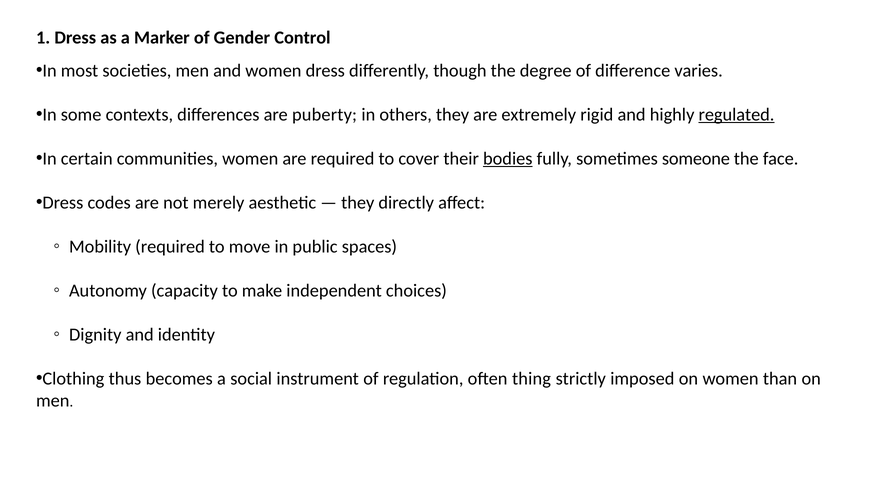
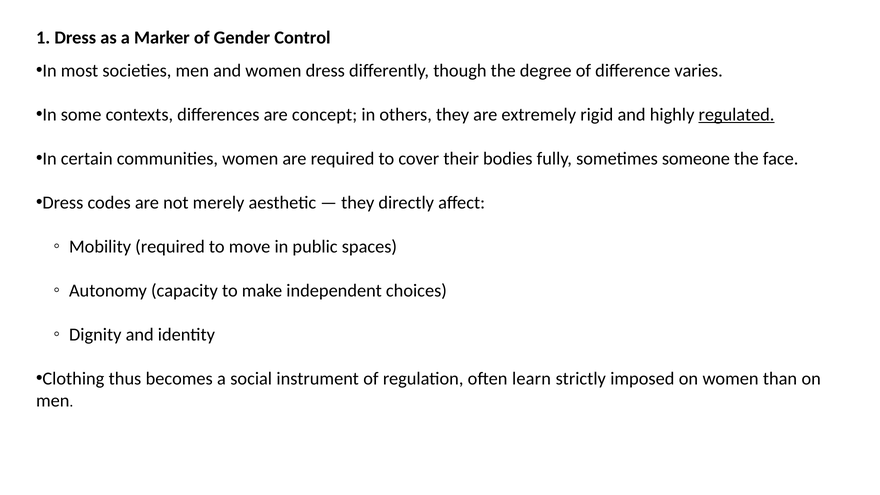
puberty: puberty -> concept (325, 115)
bodies underline: present -> none (508, 159)
thing: thing -> learn (531, 379)
